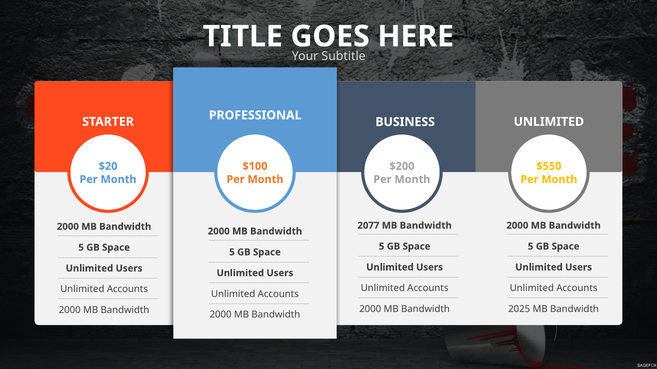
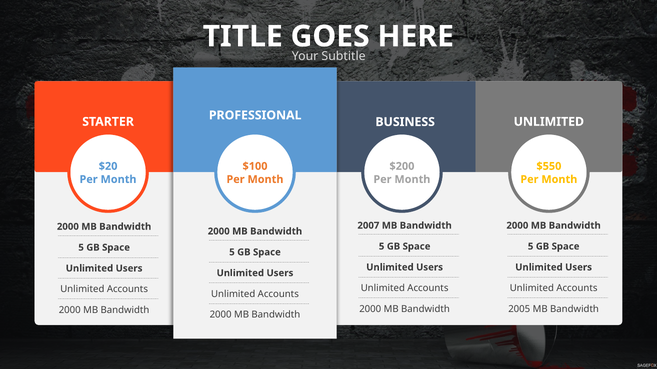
2077: 2077 -> 2007 (368, 226)
2025: 2025 -> 2005 (519, 309)
